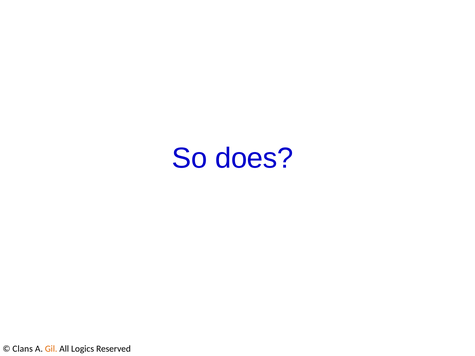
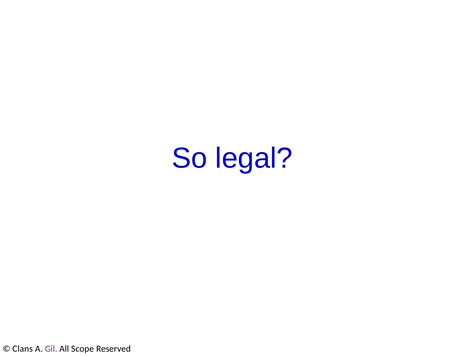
does: does -> legal (254, 158)
Gil colour: orange -> purple (51, 349)
Logics: Logics -> Scope (83, 349)
